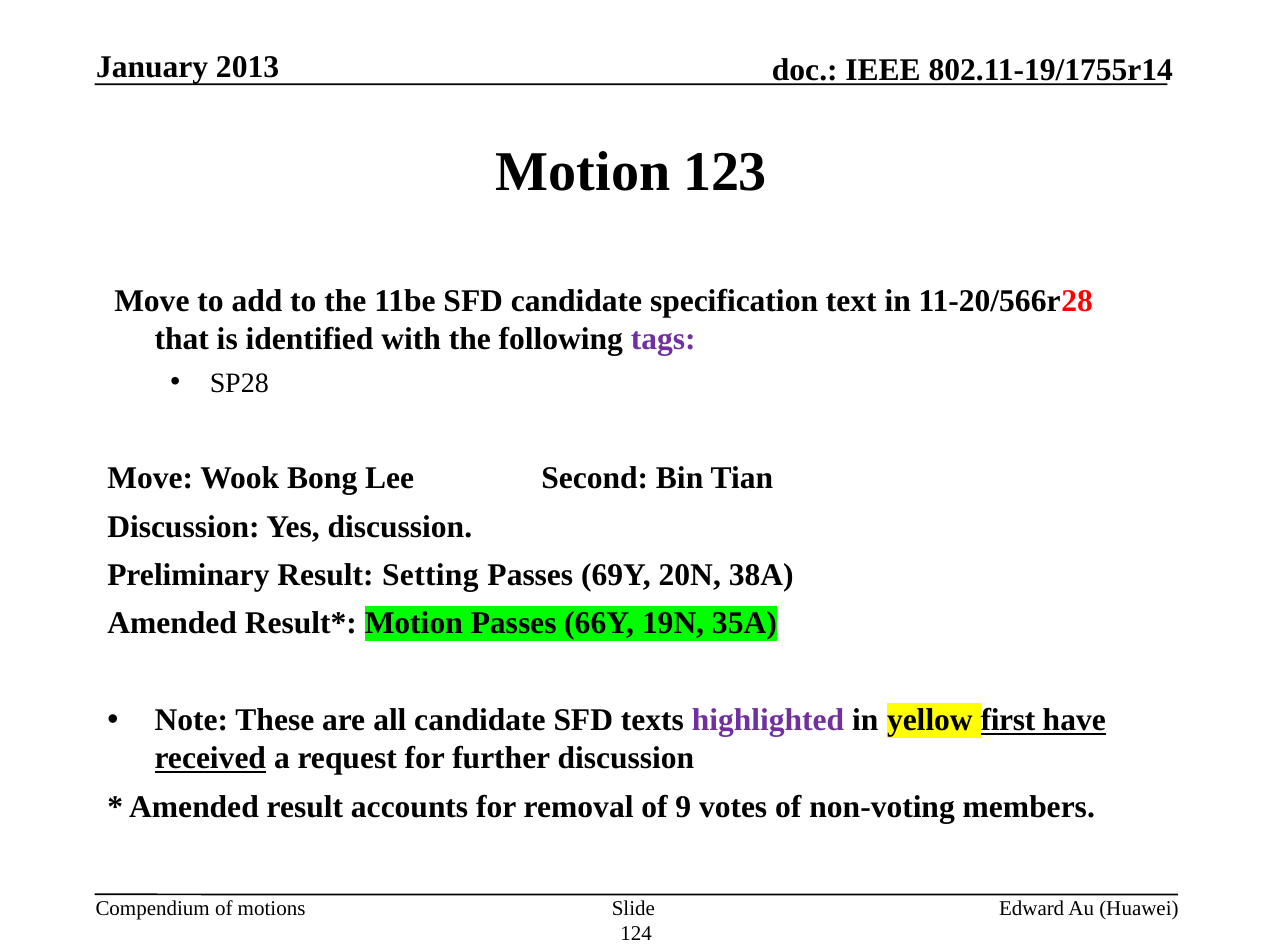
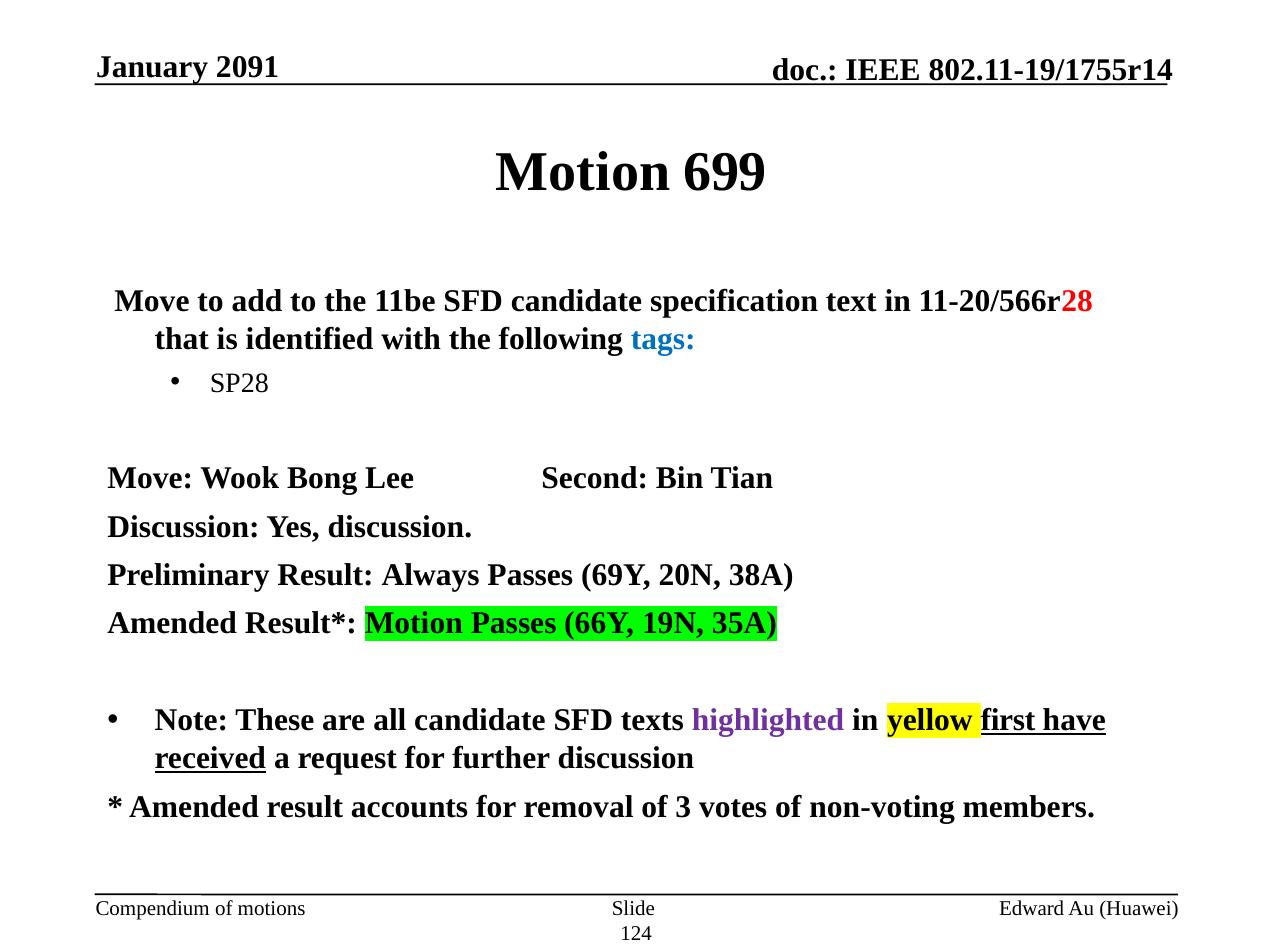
2013: 2013 -> 2091 (248, 67)
123: 123 -> 699 (725, 172)
tags colour: purple -> blue (663, 339)
Setting: Setting -> Always (431, 575)
9: 9 -> 3 (683, 806)
